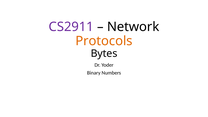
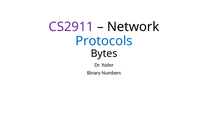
Protocols colour: orange -> blue (104, 41)
